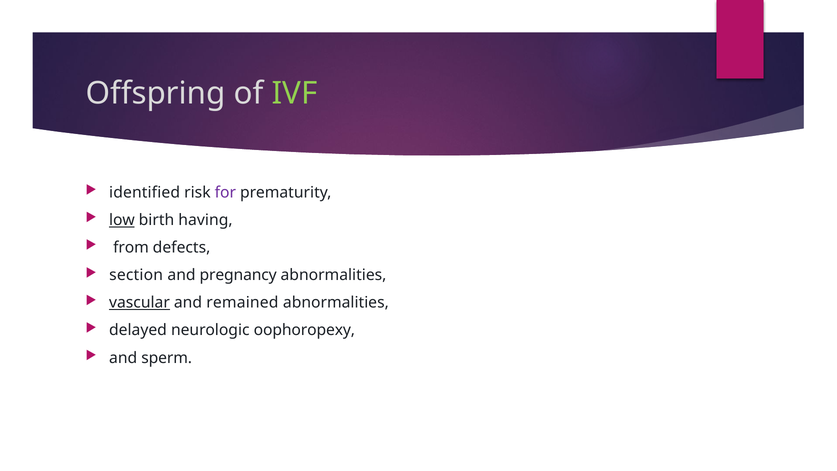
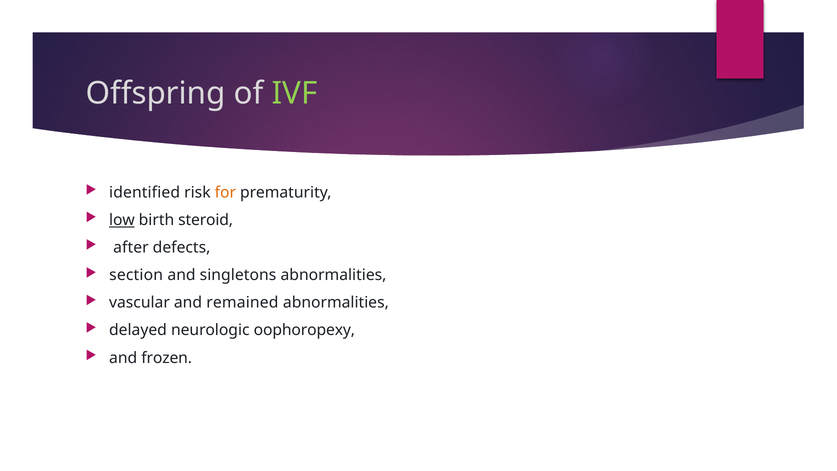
for colour: purple -> orange (225, 192)
having: having -> steroid (206, 220)
from: from -> after (131, 248)
pregnancy: pregnancy -> singletons (238, 275)
vascular underline: present -> none (139, 303)
sperm: sperm -> frozen (167, 358)
